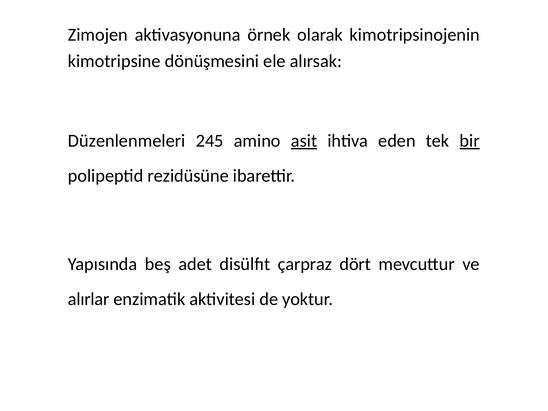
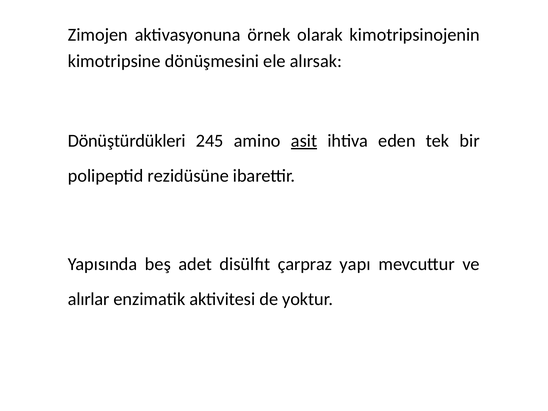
Düzenlenmeleri: Düzenlenmeleri -> Dönüştürdükleri (127, 141)
bir underline: present -> none (470, 141)
dört: dört -> yapı (355, 264)
